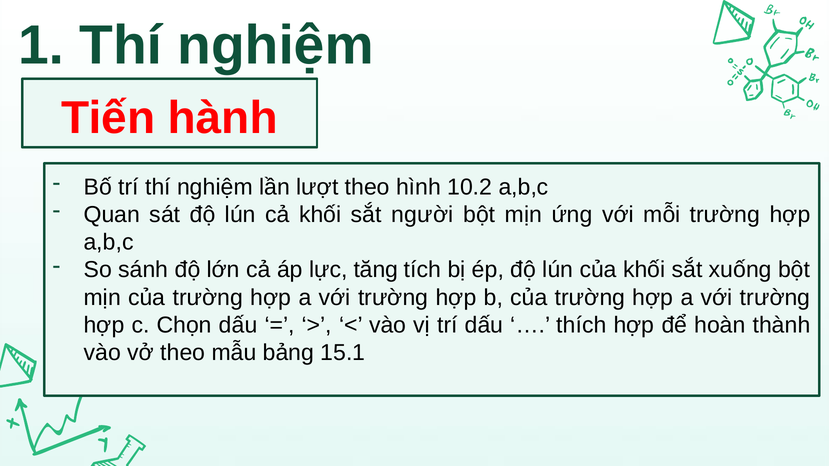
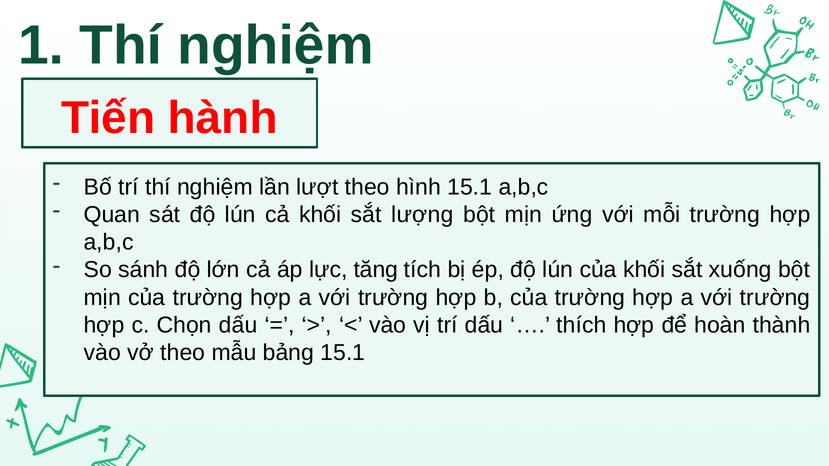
hình 10.2: 10.2 -> 15.1 (470, 187)
người: người -> lượng (422, 215)
